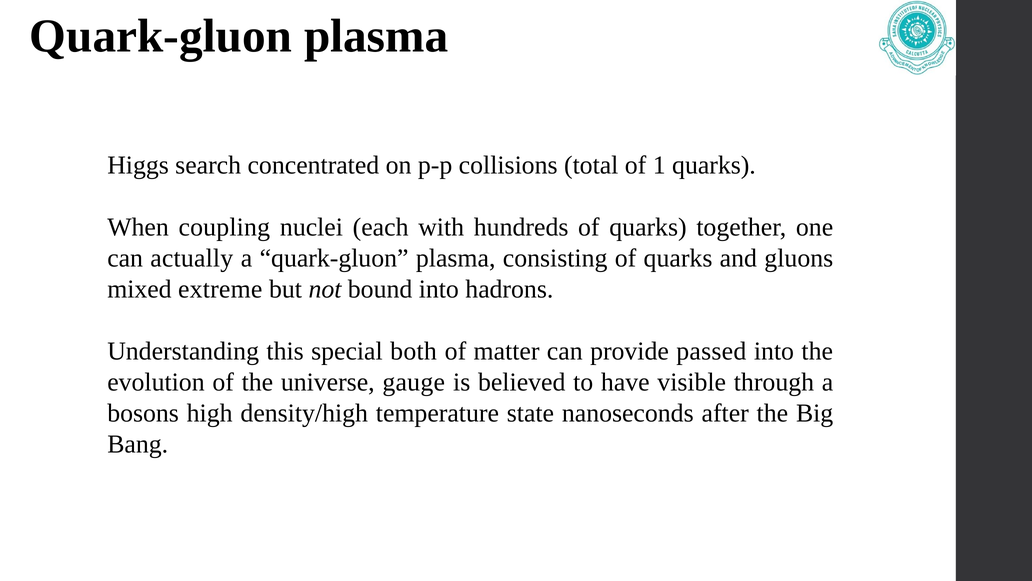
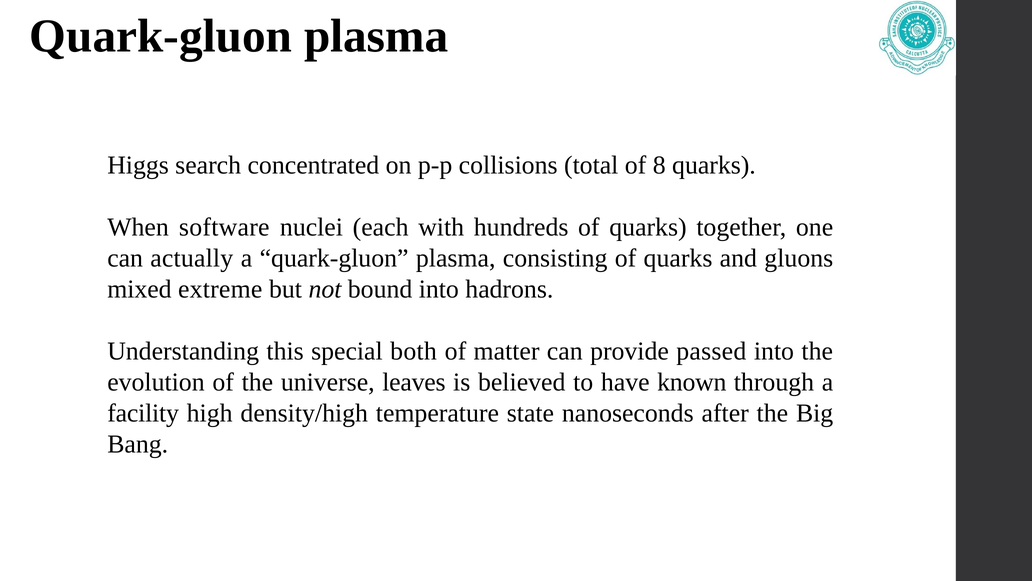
1: 1 -> 8 (659, 165)
coupling: coupling -> software (224, 227)
gauge: gauge -> leaves (414, 382)
visible: visible -> known (692, 382)
bosons: bosons -> facility (143, 413)
